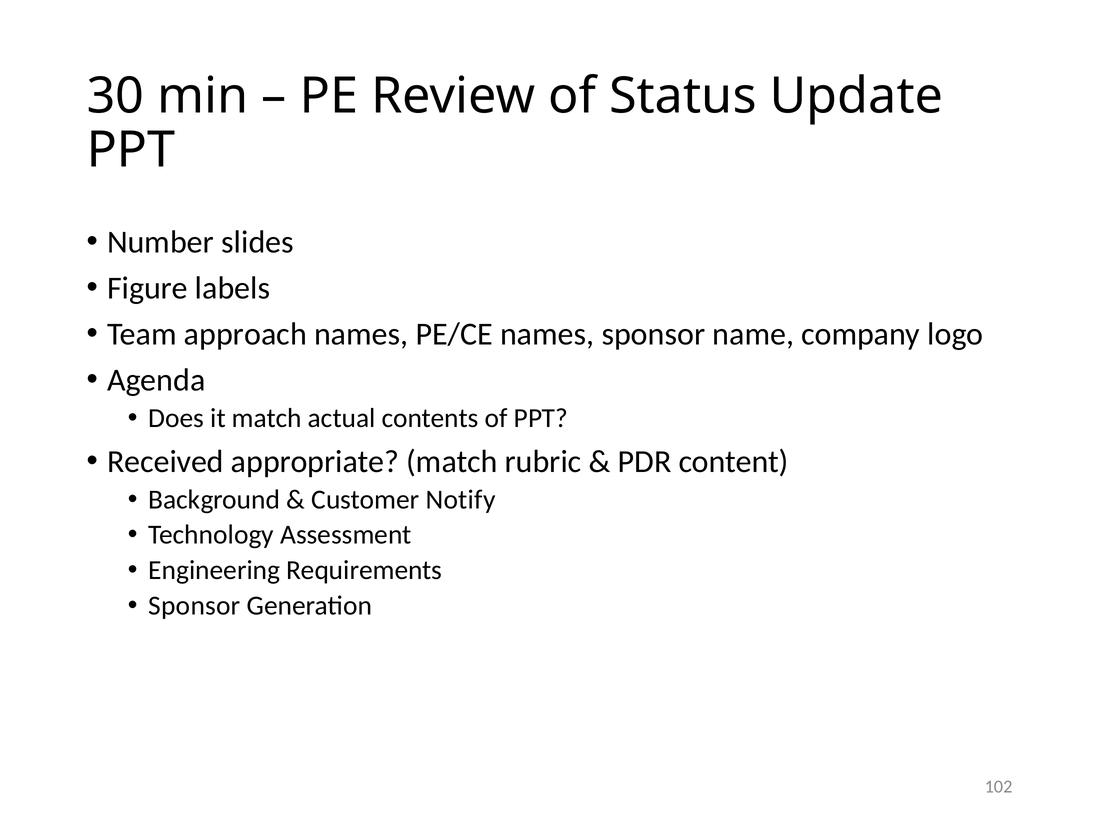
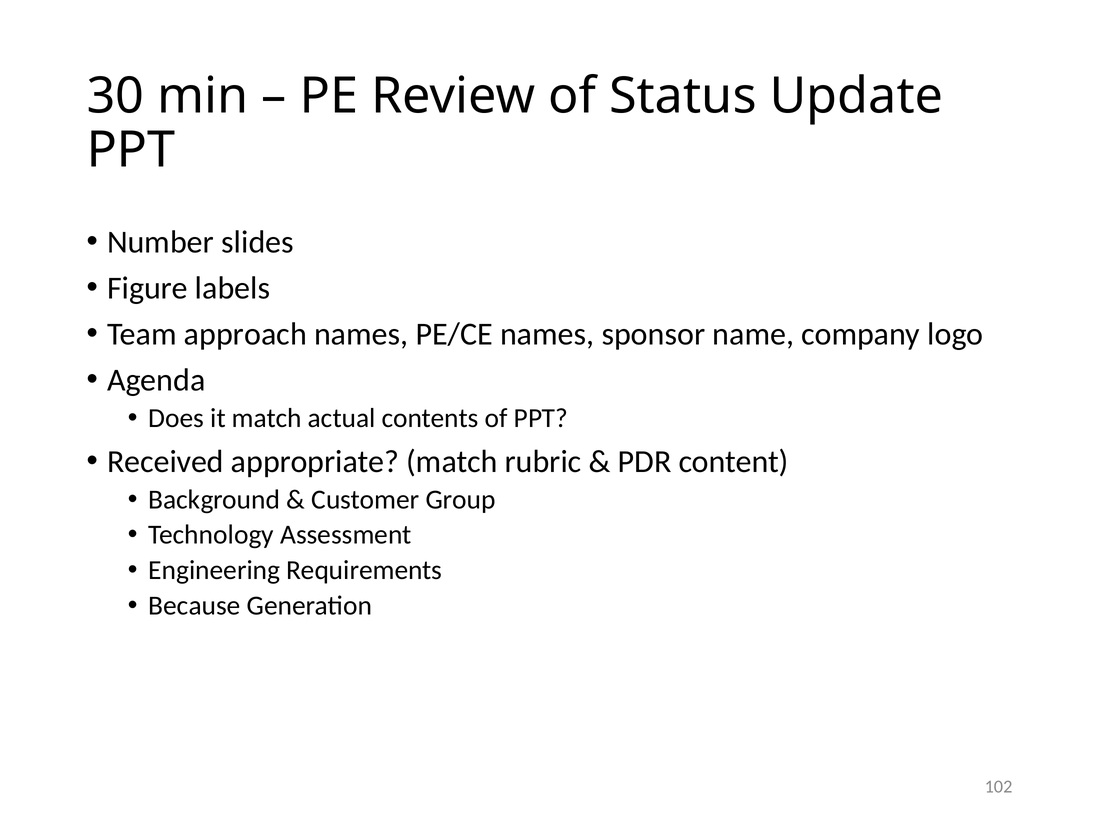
Notify: Notify -> Group (461, 500)
Sponsor: Sponsor -> Because (194, 606)
